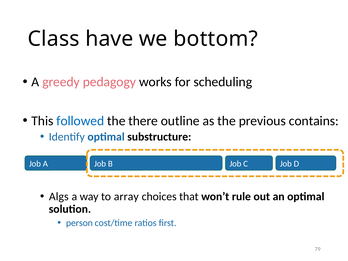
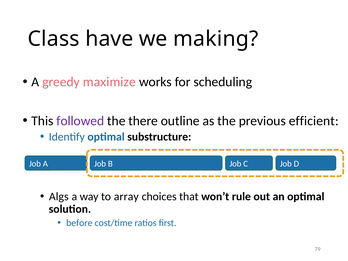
bottom: bottom -> making (216, 39)
pedagogy: pedagogy -> maximize (109, 82)
followed colour: blue -> purple (80, 121)
contains: contains -> efficient (314, 121)
person: person -> before (79, 223)
